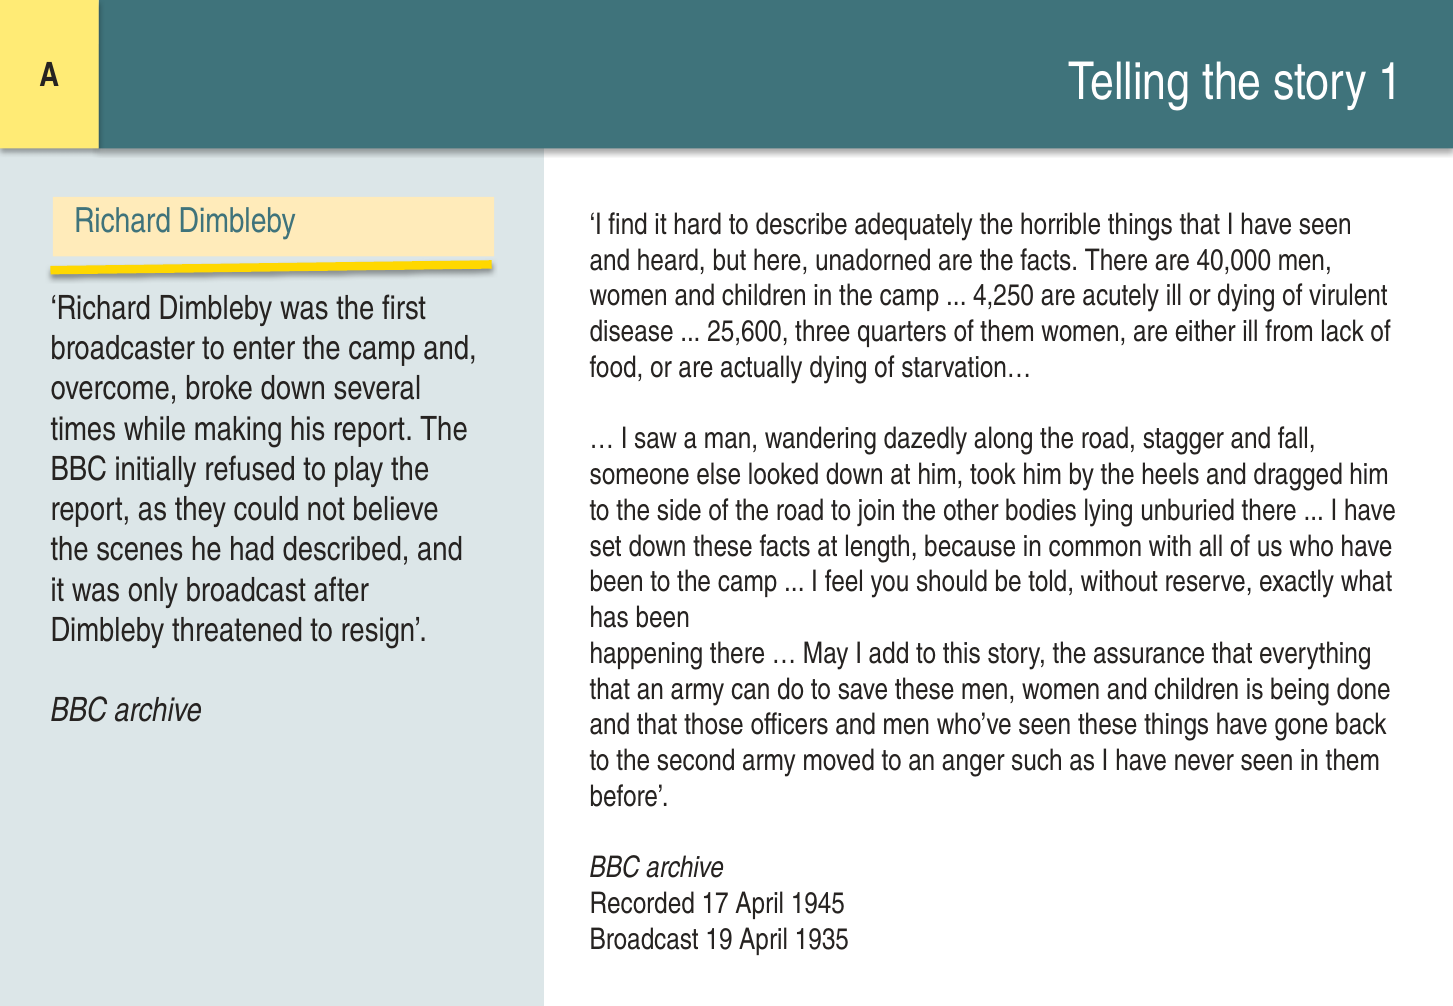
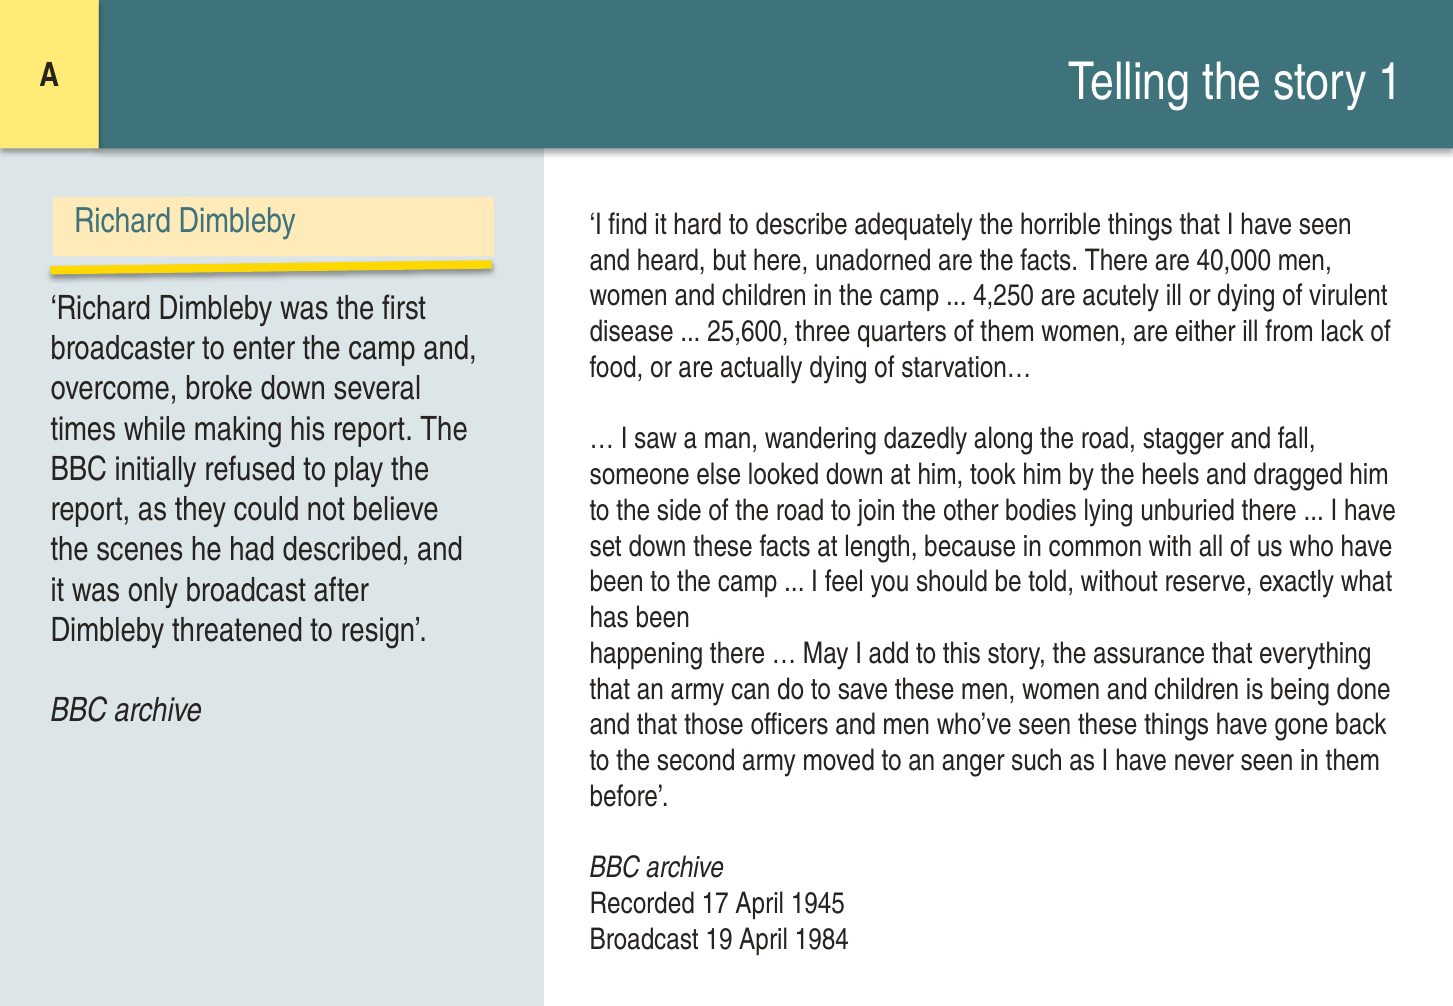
1935: 1935 -> 1984 (822, 940)
